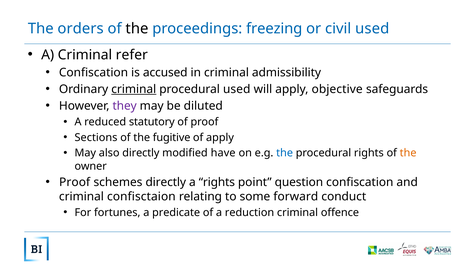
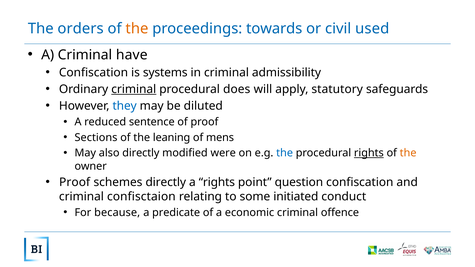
the colour: black -> orange (137, 29)
freezing: freezing -> towards (274, 29)
refer: refer -> have (132, 55)
accused: accused -> systems (165, 73)
procedural used: used -> does (237, 89)
objective: objective -> statutory (337, 89)
they colour: purple -> blue (125, 106)
statutory: statutory -> sentence (152, 122)
fugitive: fugitive -> leaning (172, 138)
of apply: apply -> mens (220, 138)
have: have -> were (223, 153)
rights underline: none -> present (369, 153)
forward: forward -> initiated (296, 197)
fortunes: fortunes -> because (117, 213)
reduction: reduction -> economic (250, 213)
